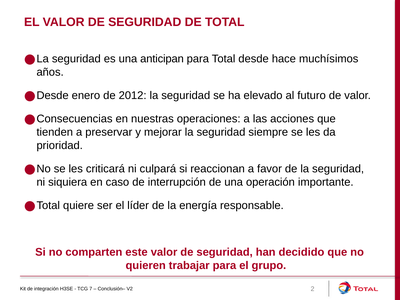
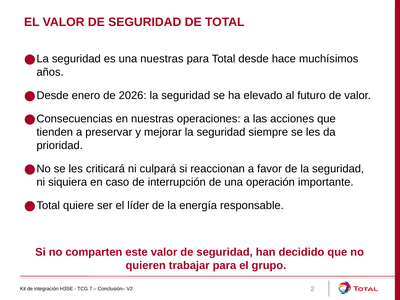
una anticipan: anticipan -> nuestras (162, 59)
2012: 2012 -> 2026 (133, 95)
